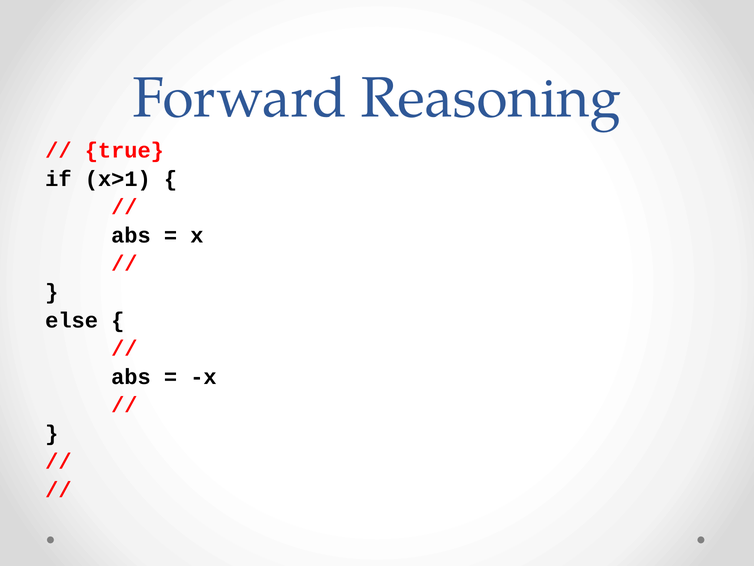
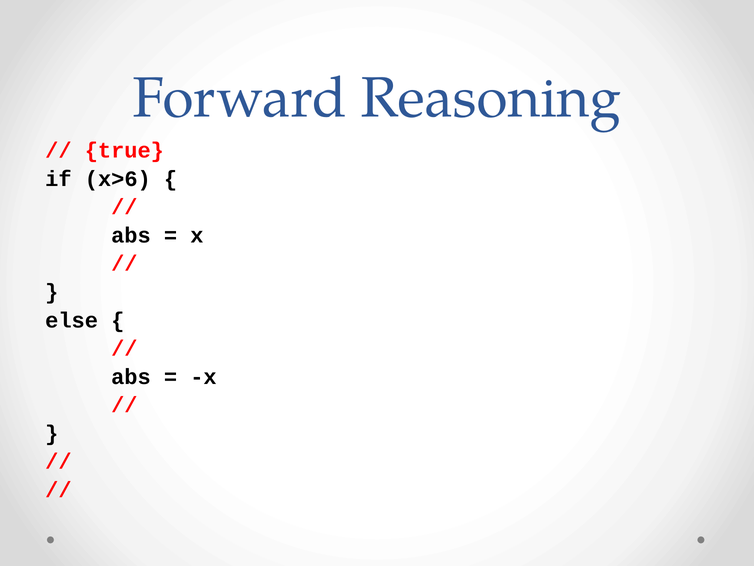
x>1: x>1 -> x>6 (118, 179)
